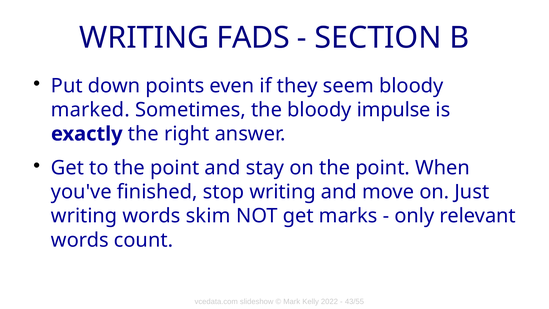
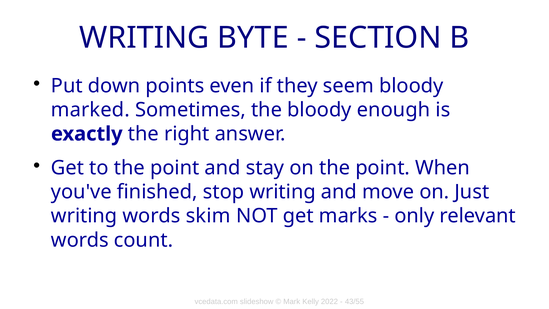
FADS: FADS -> BYTE (253, 38)
impulse: impulse -> enough (394, 110)
